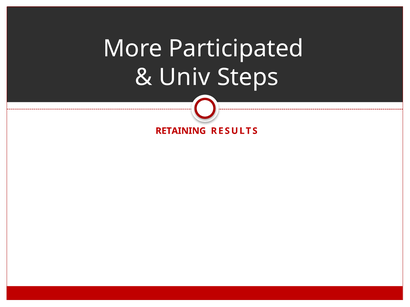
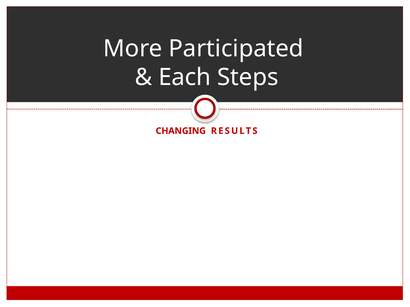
Univ: Univ -> Each (185, 78)
RETAINING: RETAINING -> CHANGING (181, 131)
